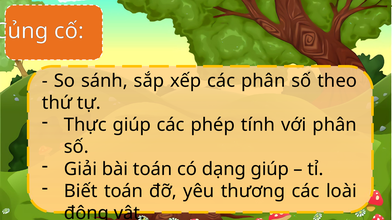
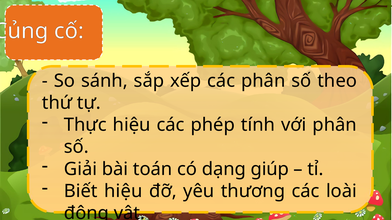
Thực giúp: giúp -> hiệu (132, 125)
Biết toán: toán -> hiệu (123, 191)
